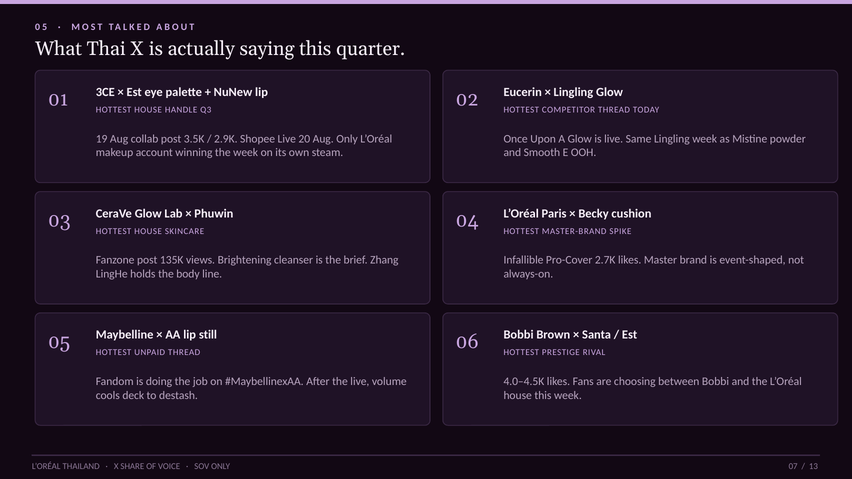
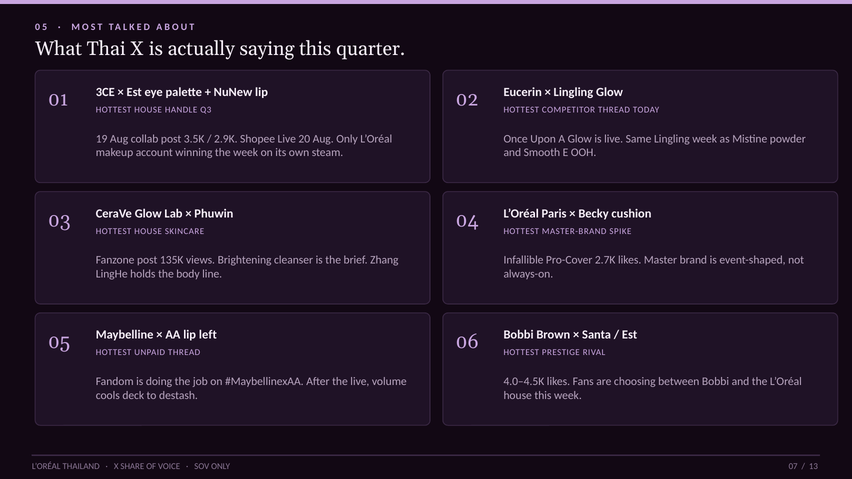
still: still -> left (208, 335)
